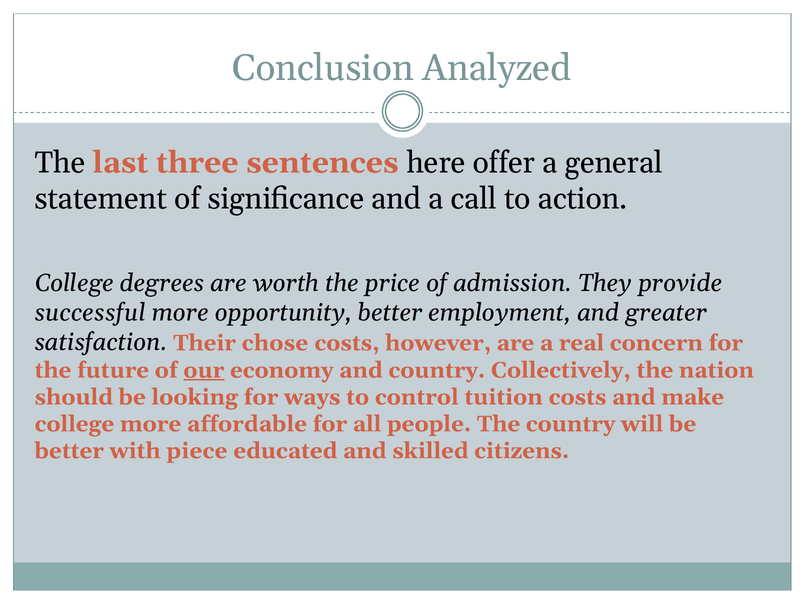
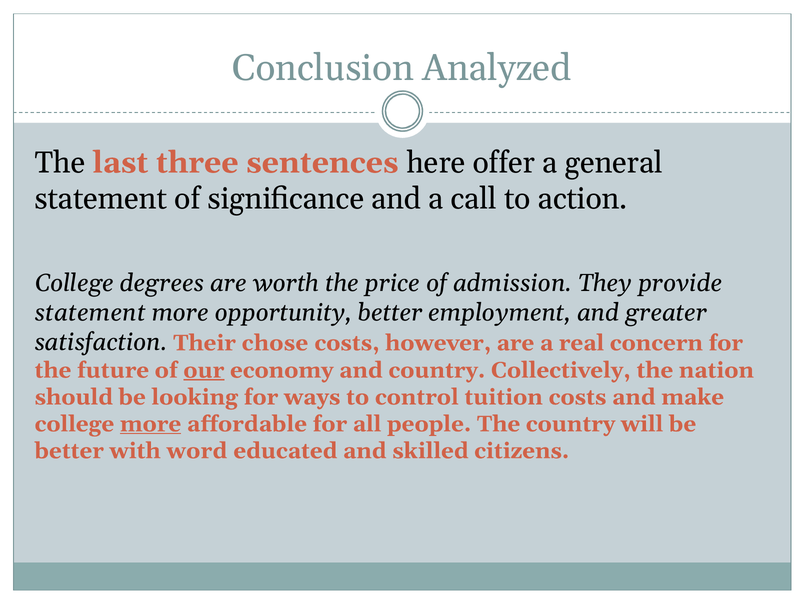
successful: successful -> statement (90, 313)
more underline: none -> present (151, 424)
piece: piece -> word (197, 451)
